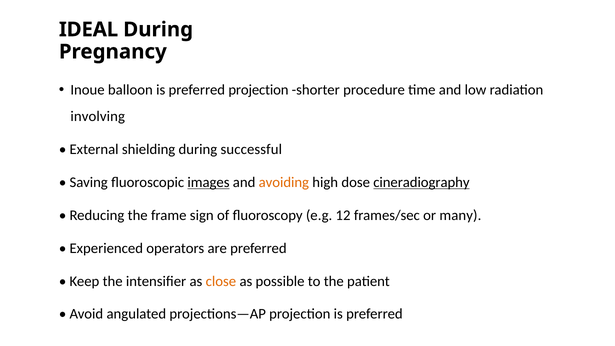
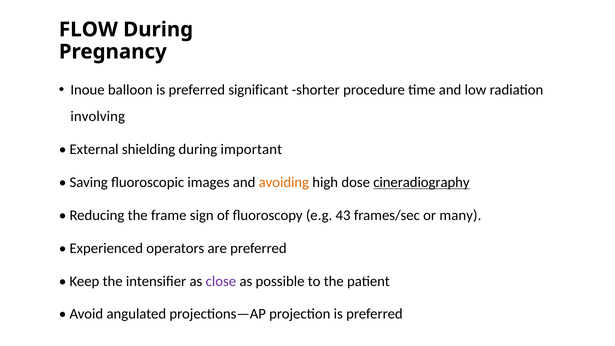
IDEAL: IDEAL -> FLOW (88, 30)
preferred projection: projection -> significant (258, 90)
successful: successful -> important (251, 149)
images underline: present -> none (208, 182)
12: 12 -> 43 (343, 215)
close colour: orange -> purple (221, 281)
